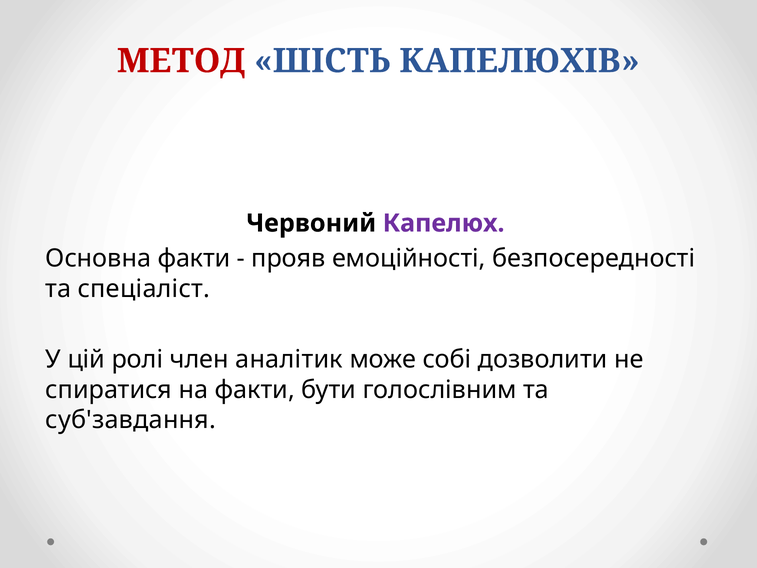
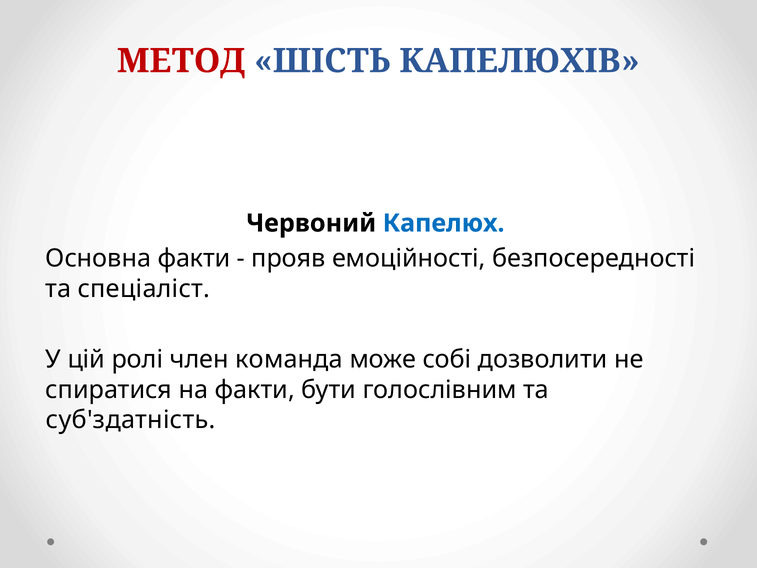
Капелюх colour: purple -> blue (444, 223)
аналітик: аналітик -> команда (289, 359)
суб'завдання: суб'завдання -> суб'здатність (131, 420)
